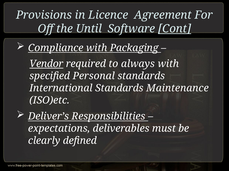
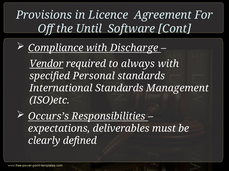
Cont underline: present -> none (175, 29)
Packaging: Packaging -> Discharge (134, 48)
Maintenance: Maintenance -> Management (177, 89)
Deliver’s: Deliver’s -> Occurs’s (48, 117)
